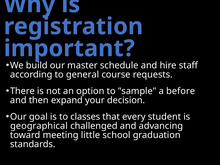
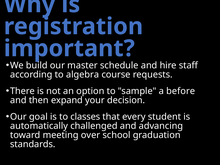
general: general -> algebra (83, 75)
geographical: geographical -> automatically (39, 126)
little: little -> over (91, 135)
